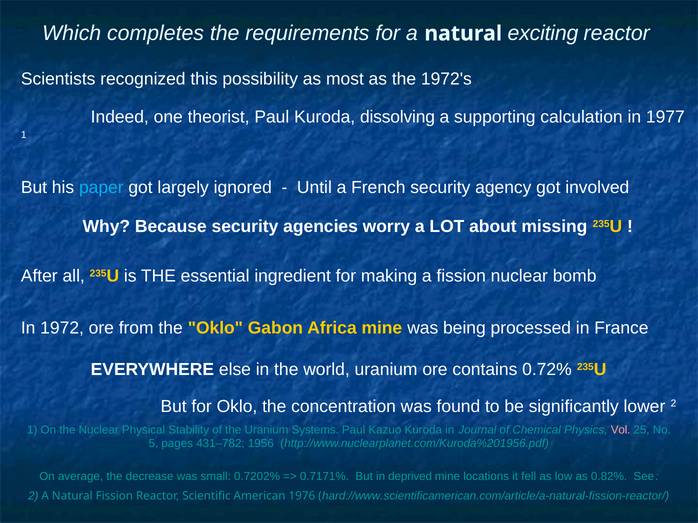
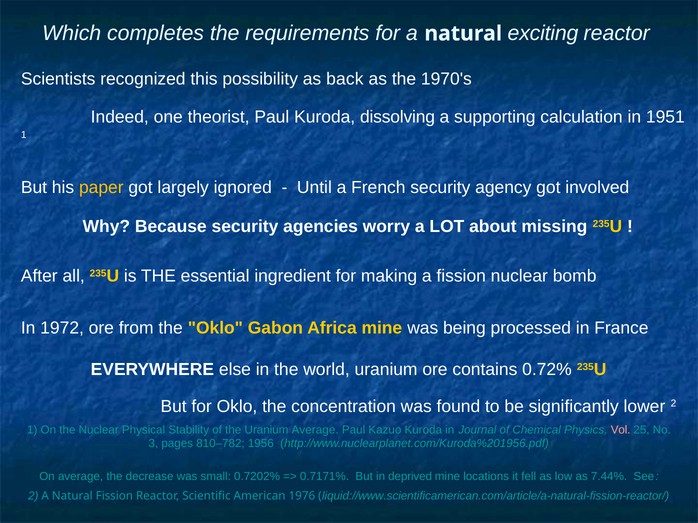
most: most -> back (345, 79)
1972's: 1972's -> 1970's (446, 79)
1977: 1977 -> 1951 (665, 117)
paper colour: light blue -> yellow (101, 188)
Uranium Systems: Systems -> Average (315, 430)
5: 5 -> 3 (153, 444)
431–782: 431–782 -> 810–782 (220, 444)
0.82%: 0.82% -> 7.44% (609, 477)
hard://www.scientificamerican.com/article/a-natural-fission-reactor/: hard://www.scientificamerican.com/article/a-natural-fission-reactor/ -> liquid://www.scientificamerican.com/article/a-natural-fission-reactor/ (496, 496)
